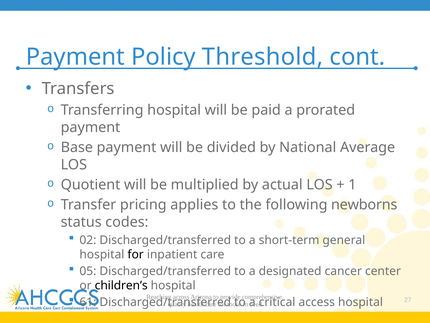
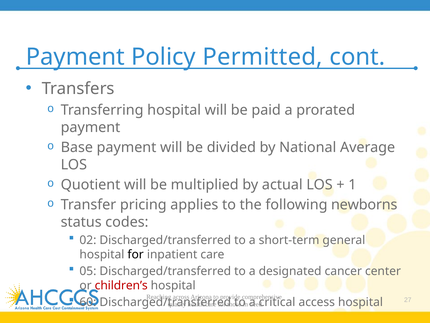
Threshold: Threshold -> Permitted (263, 57)
children’s colour: black -> red (121, 285)
61: 61 -> 60 (88, 302)
